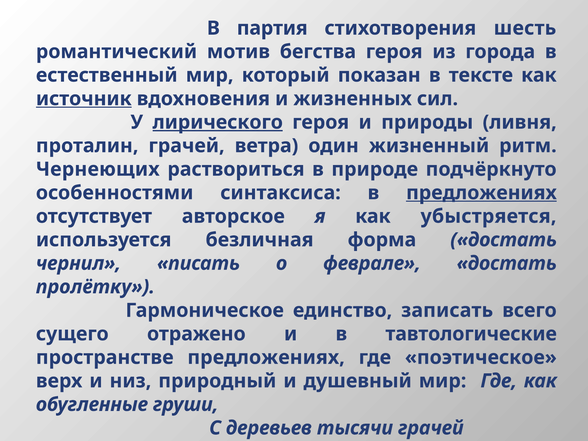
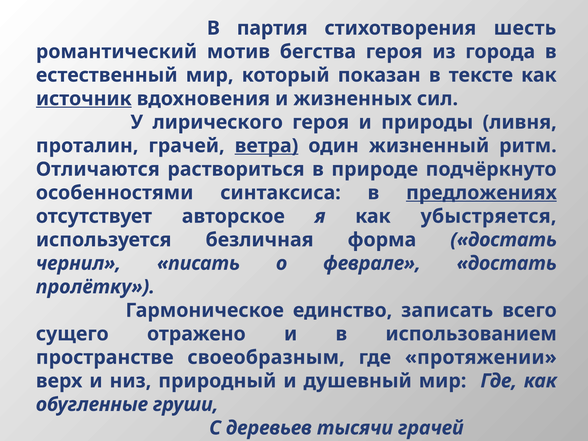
лирического underline: present -> none (218, 122)
ветра underline: none -> present (266, 146)
Чернеющих: Чернеющих -> Отличаются (98, 169)
тавтологические: тавтологические -> использованием (471, 334)
пространстве предложениях: предложениях -> своеобразным (266, 357)
поэтическое: поэтическое -> протяжении (481, 357)
